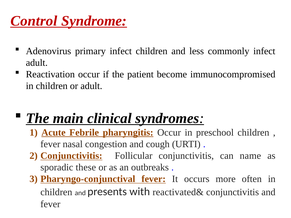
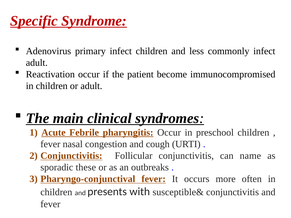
Control: Control -> Specific (34, 21)
reactivated&: reactivated& -> susceptible& (178, 192)
